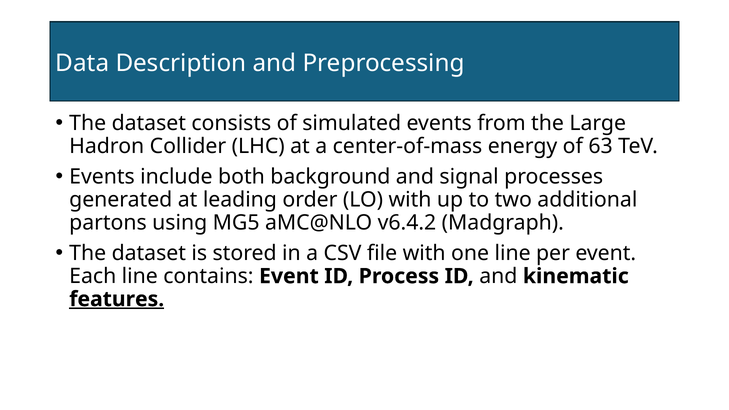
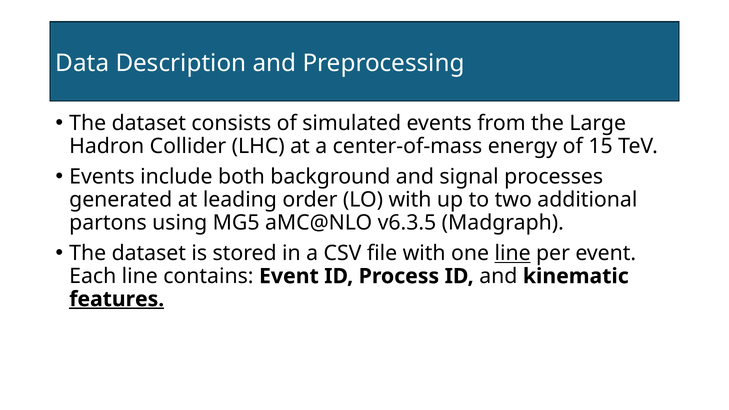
63: 63 -> 15 (601, 146)
v6.4.2: v6.4.2 -> v6.3.5 (407, 223)
line underline: none -> present (513, 253)
